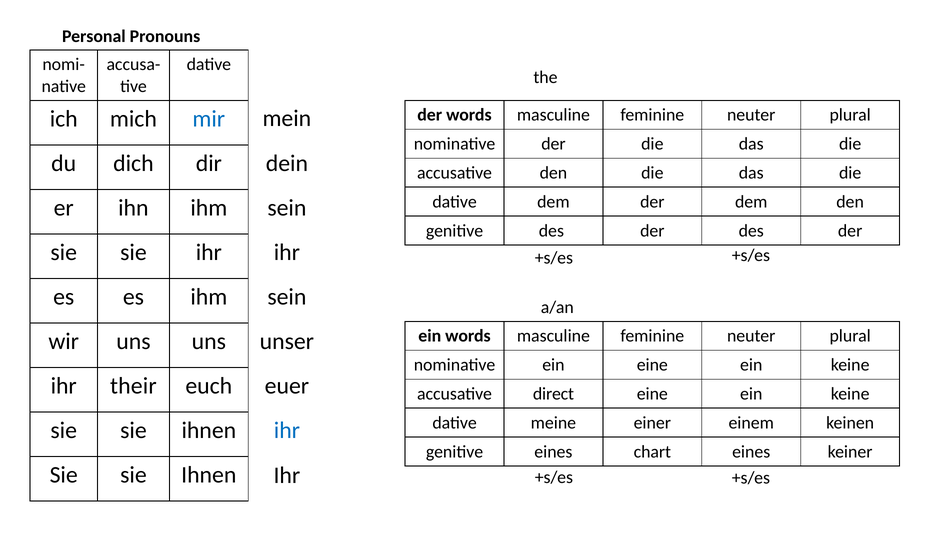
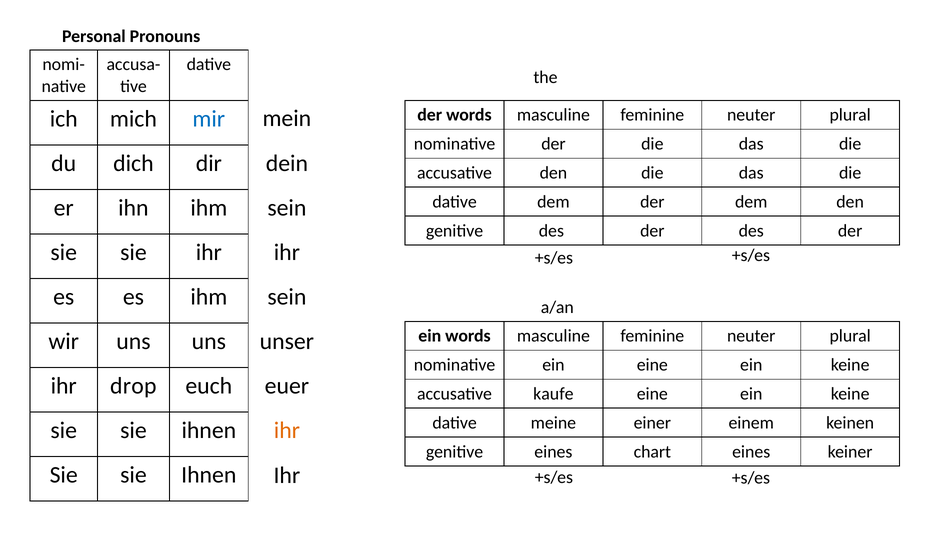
their: their -> drop (133, 386)
direct: direct -> kaufe (553, 394)
ihr colour: blue -> orange (287, 431)
